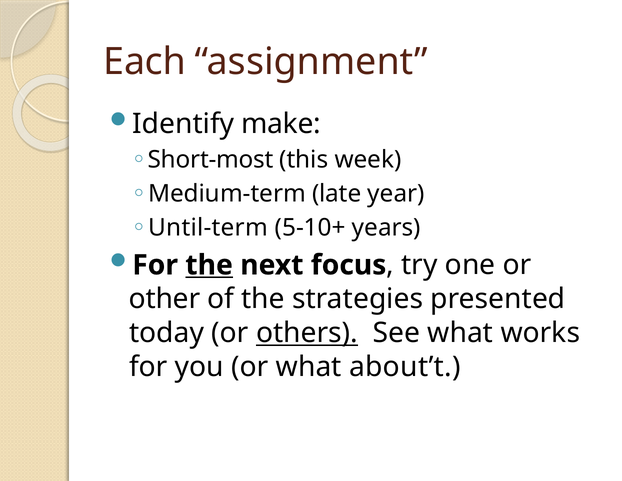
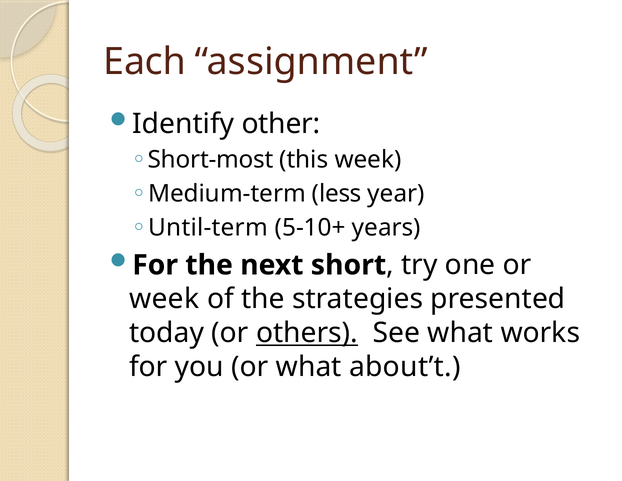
make: make -> other (281, 124)
late: late -> less (337, 194)
the underline: present -> none (209, 265)
focus: focus -> short (349, 265)
other: other -> week (164, 299)
